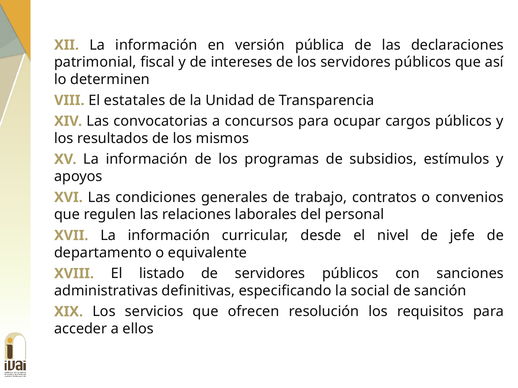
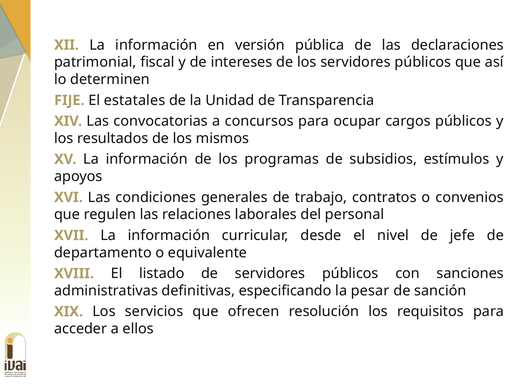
VIII: VIII -> FIJE (69, 100)
social: social -> pesar (370, 291)
